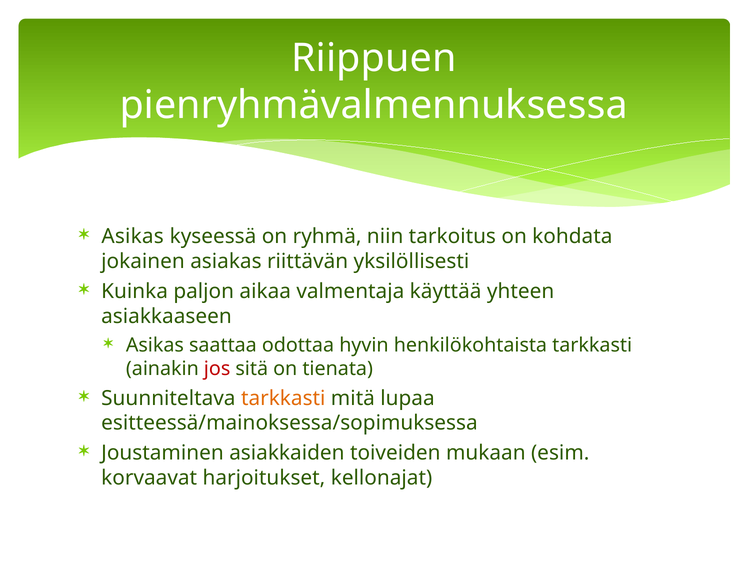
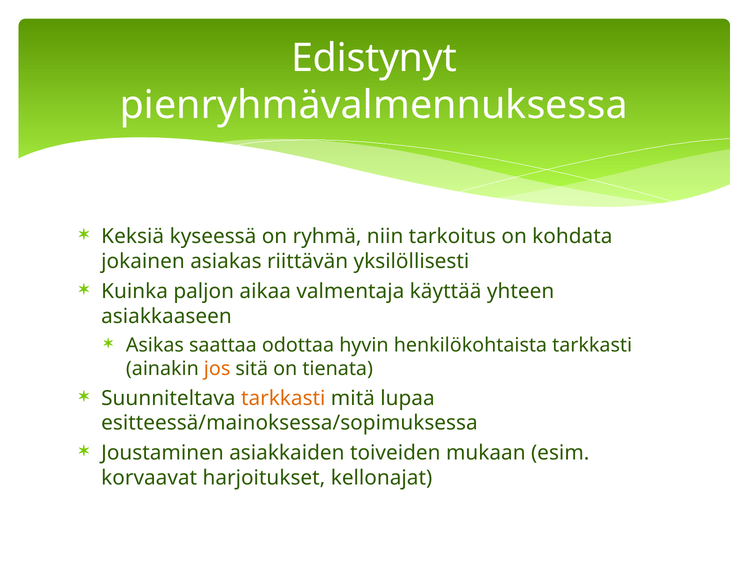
Riippuen: Riippuen -> Edistynyt (374, 58)
Asikas: Asikas -> Keksiä (133, 237)
jos colour: red -> orange (217, 369)
